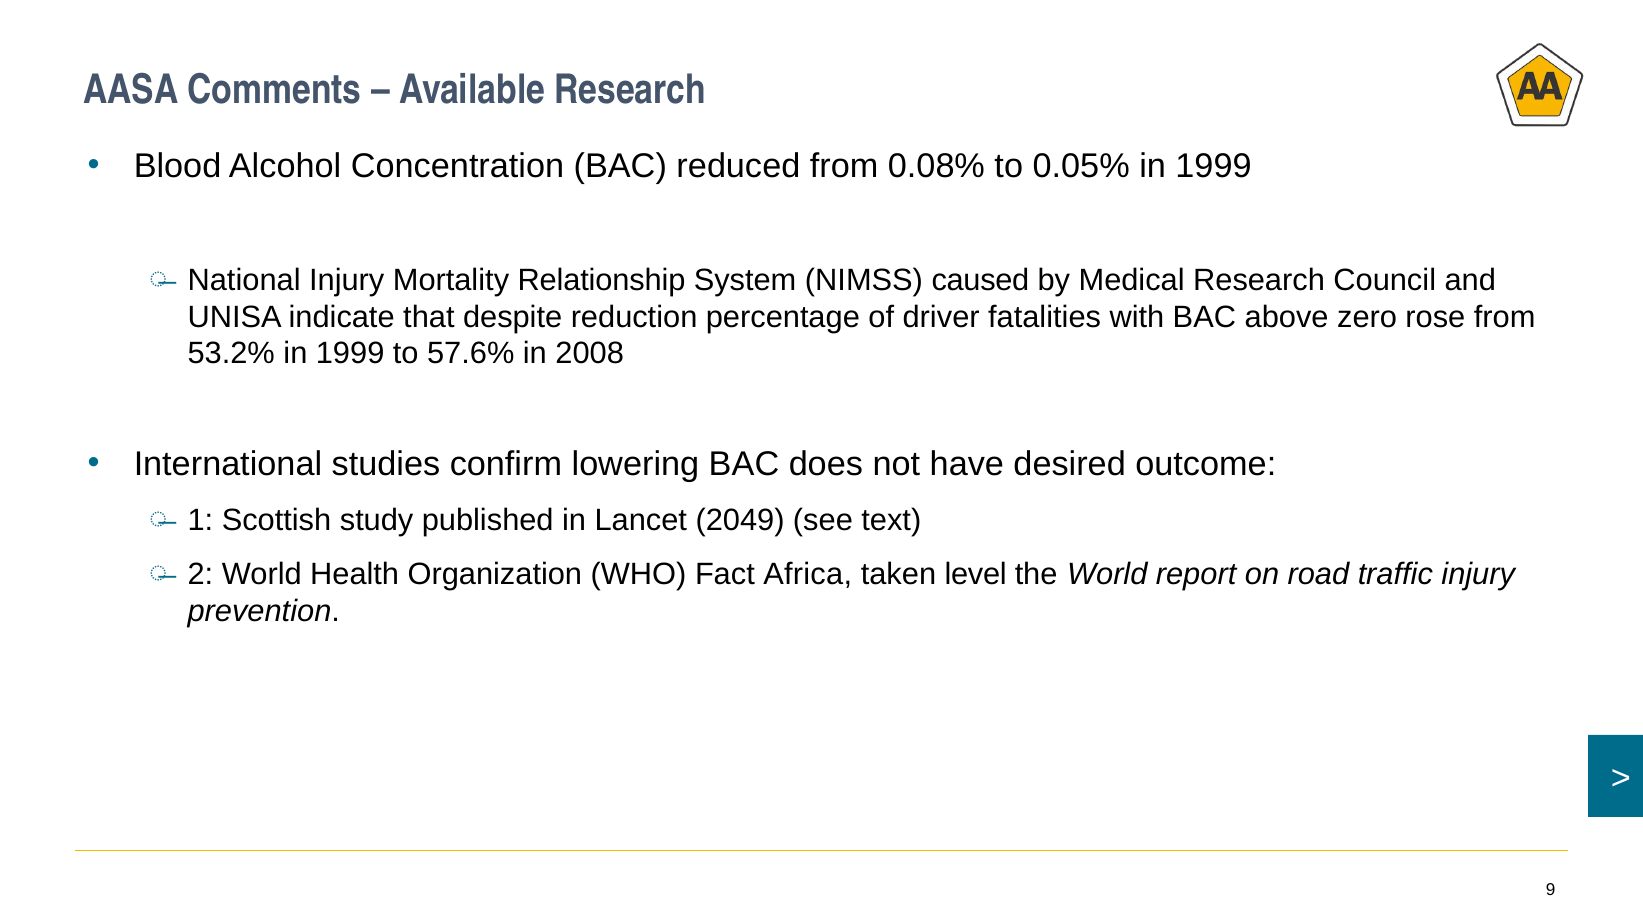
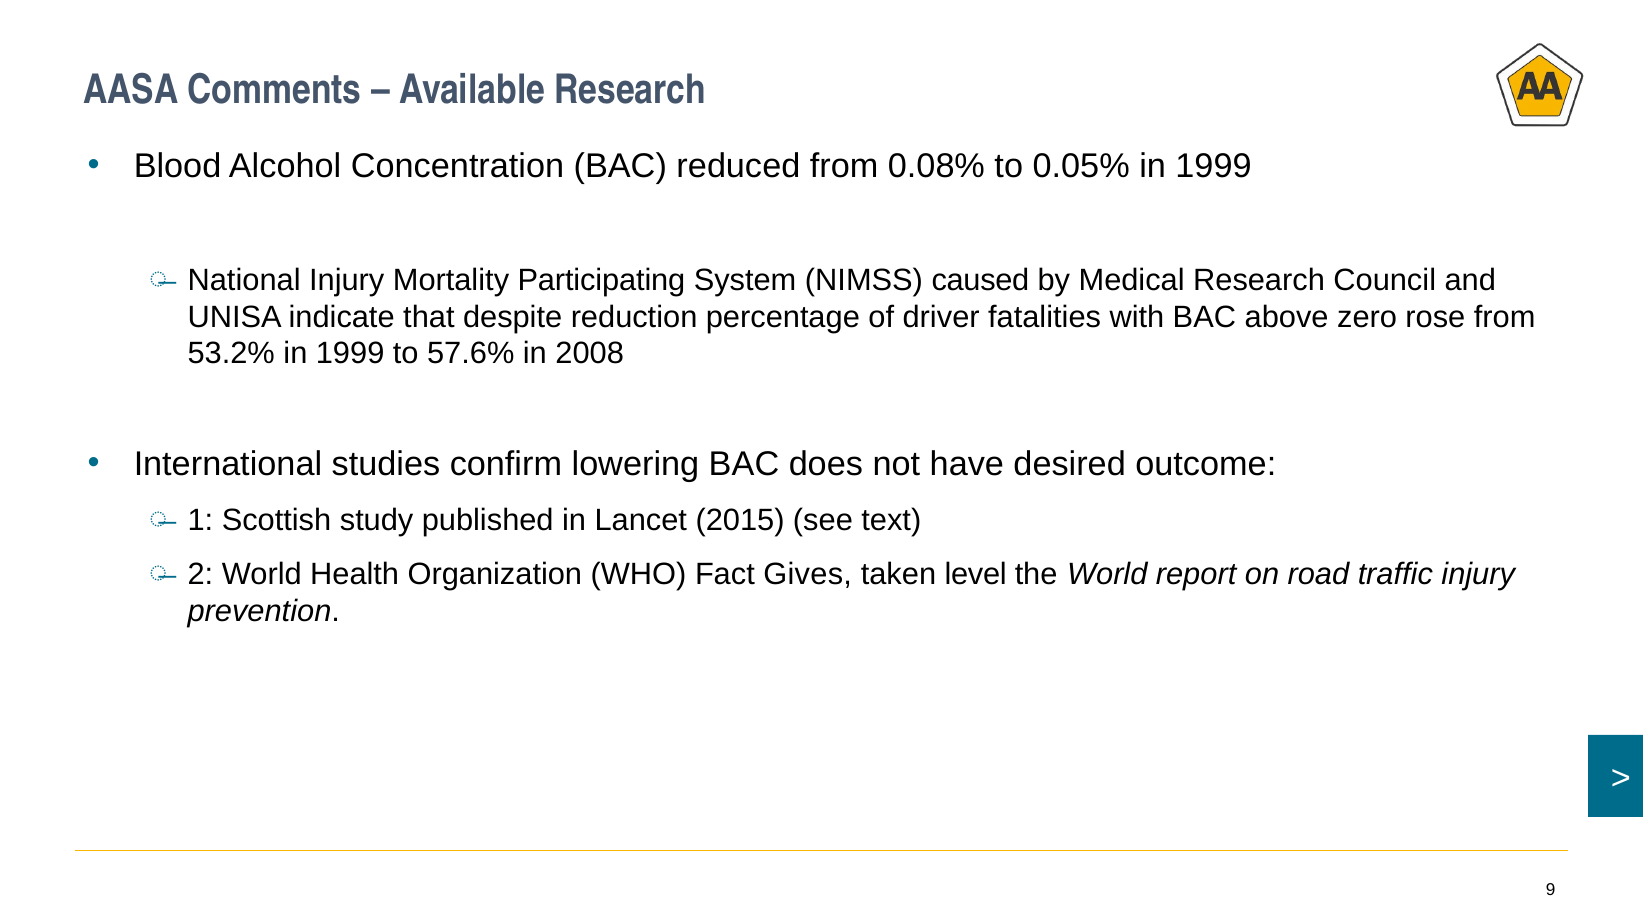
Relationship: Relationship -> Participating (601, 280)
2049: 2049 -> 2015 (740, 520)
Africa: Africa -> Gives (808, 574)
